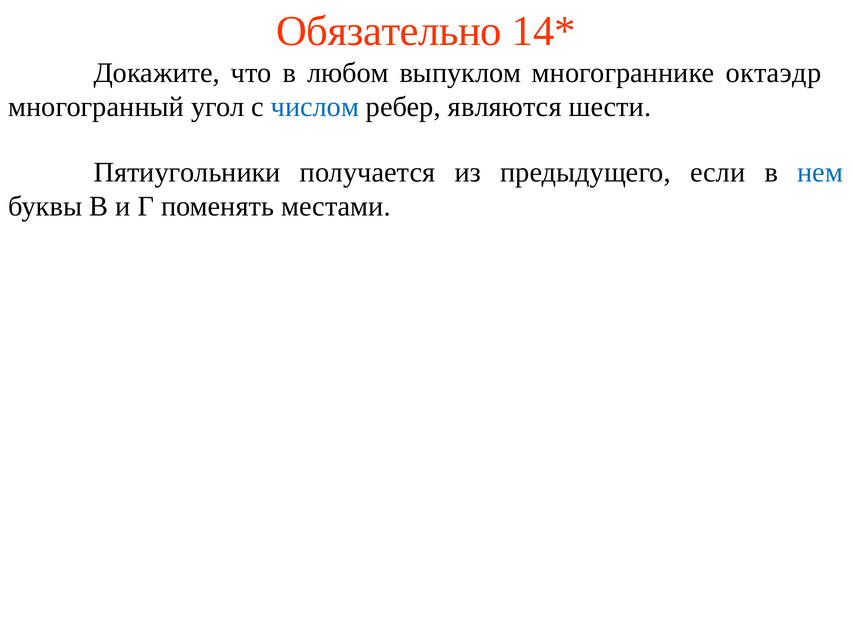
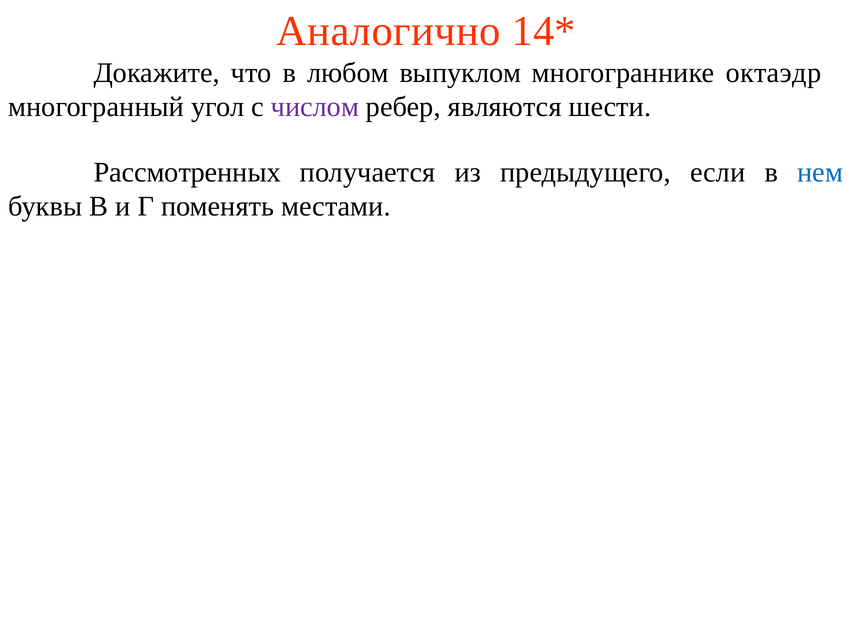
Обязательно: Обязательно -> Аналогично (388, 31)
числом colour: blue -> purple (315, 107)
Пятиугольники: Пятиугольники -> Рассмотренных (187, 172)
